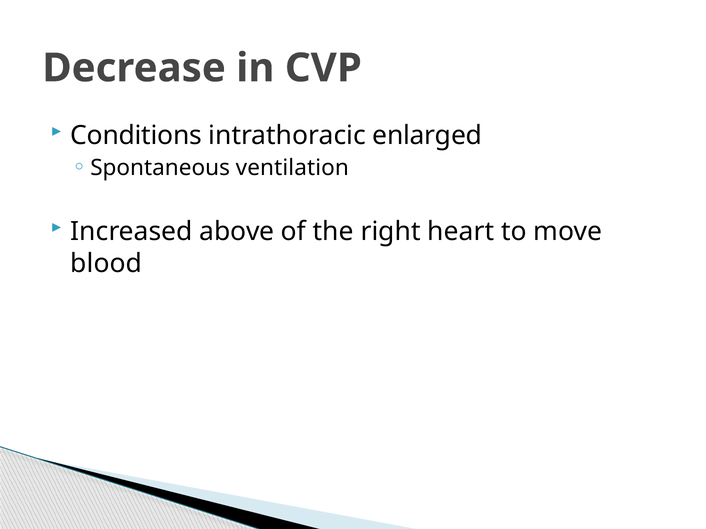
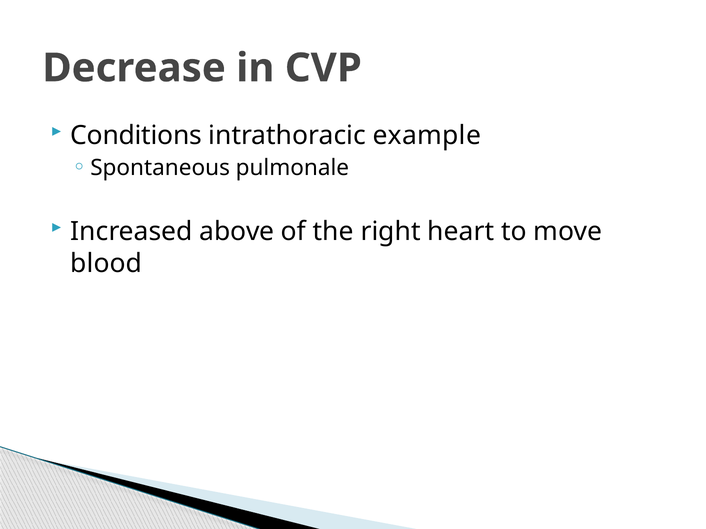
enlarged: enlarged -> example (427, 136)
ventilation: ventilation -> pulmonale (292, 168)
